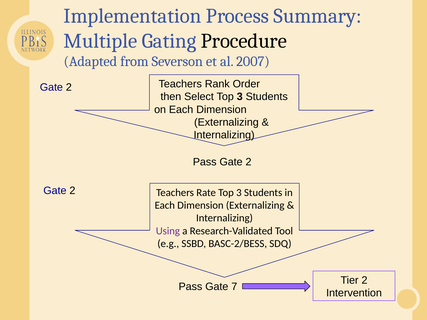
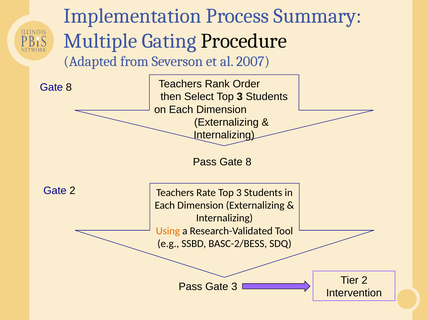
2: 2 -> 8 (69, 88)
Pass Gate 2: 2 -> 8 (249, 162)
Using colour: purple -> orange (168, 231)
Gate 7: 7 -> 3 (234, 287)
